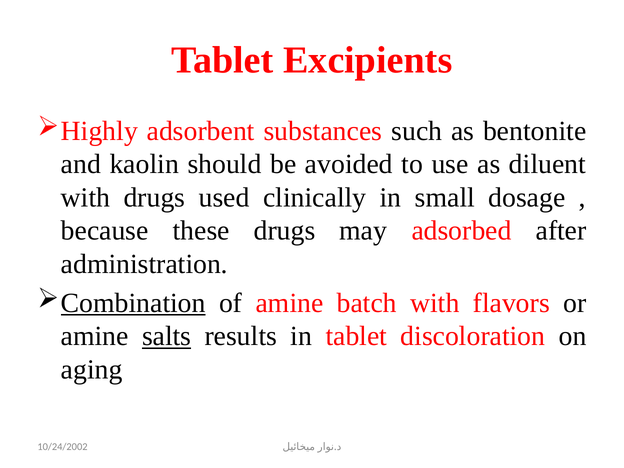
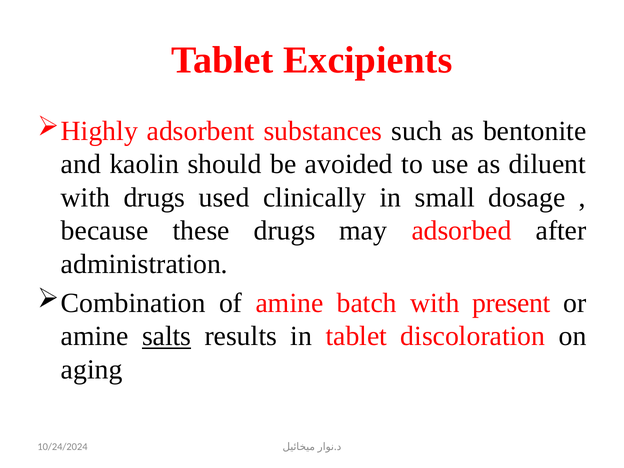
Combination underline: present -> none (133, 303)
flavors: flavors -> present (511, 303)
10/24/2002: 10/24/2002 -> 10/24/2024 (62, 447)
